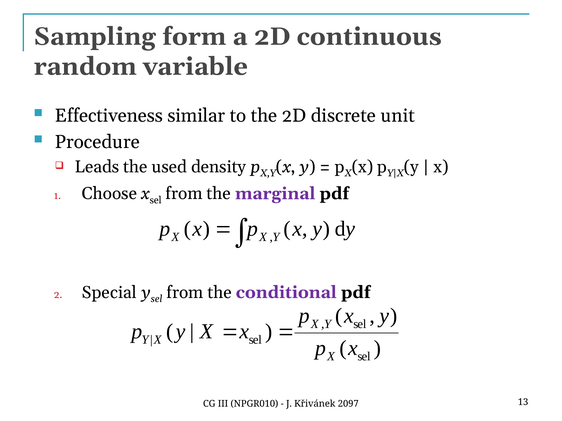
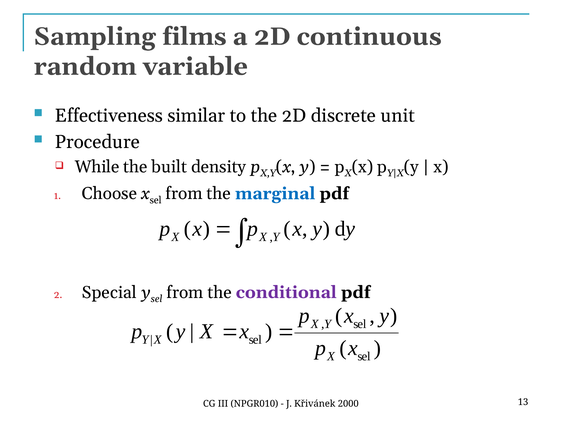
form: form -> films (194, 37)
Leads: Leads -> While (97, 167)
used: used -> built (169, 167)
marginal colour: purple -> blue (275, 194)
2097: 2097 -> 2000 (348, 404)
